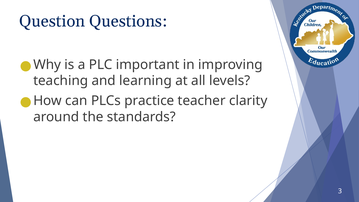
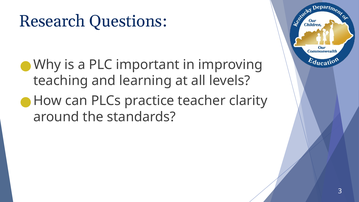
Question: Question -> Research (52, 21)
